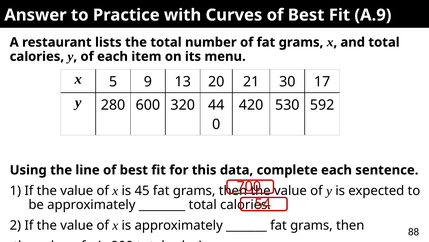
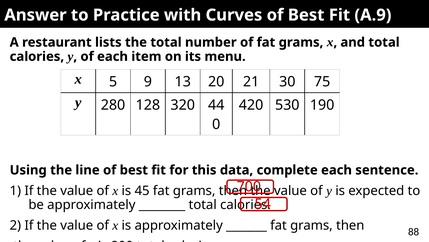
17: 17 -> 75 (322, 81)
600: 600 -> 128 (148, 105)
592: 592 -> 190 (322, 105)
